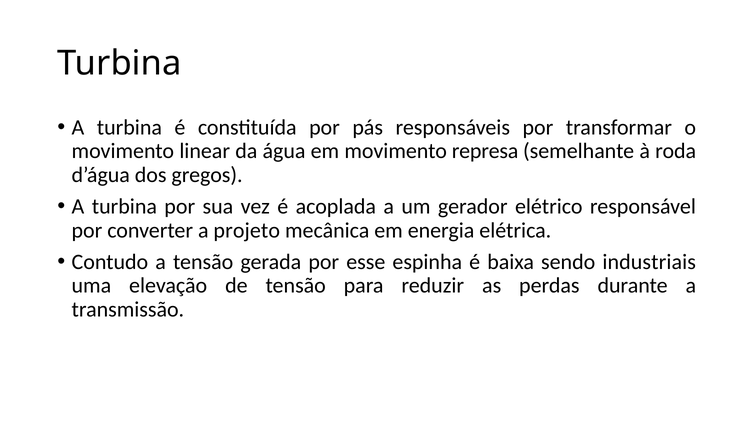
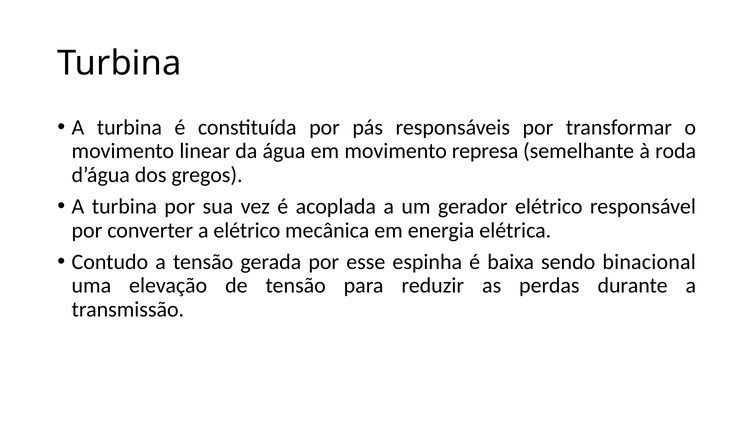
a projeto: projeto -> elétrico (247, 230)
industriais: industriais -> binacional (649, 262)
